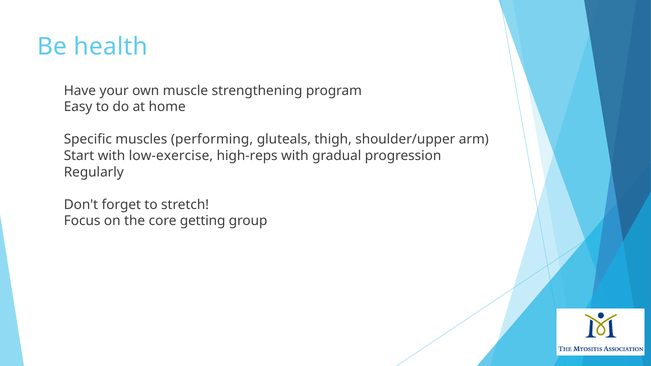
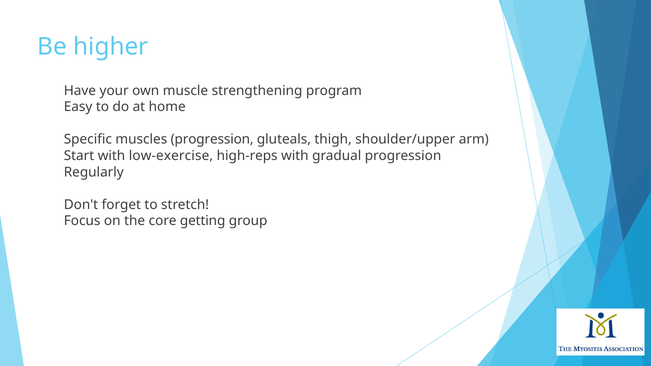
health: health -> higher (111, 47)
muscles performing: performing -> progression (212, 140)
